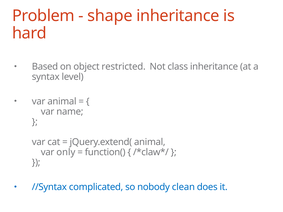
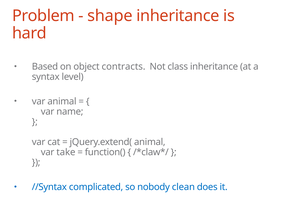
restricted: restricted -> contracts (124, 67)
only: only -> take (66, 152)
